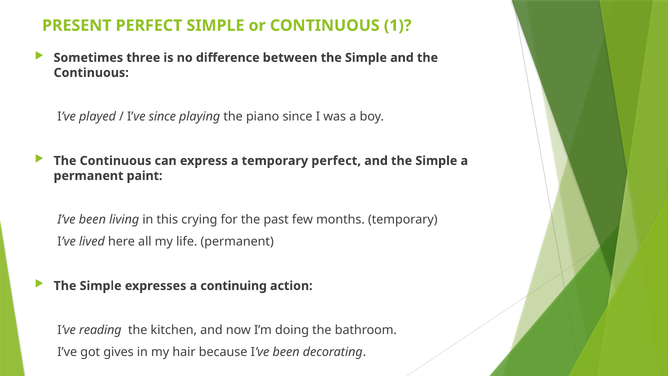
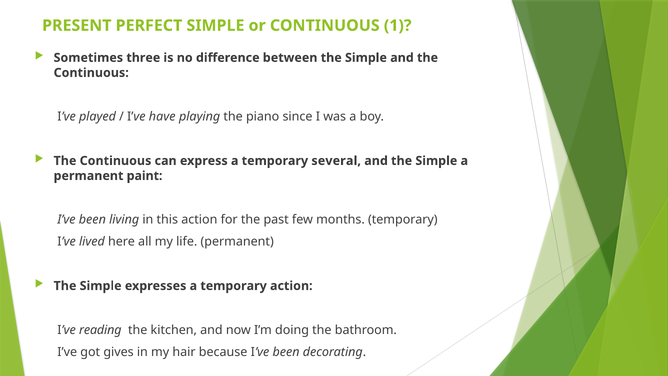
I’ve since: since -> have (162, 117)
temporary perfect: perfect -> several (336, 161)
this crying: crying -> action (199, 220)
expresses a continuing: continuing -> temporary (234, 286)
